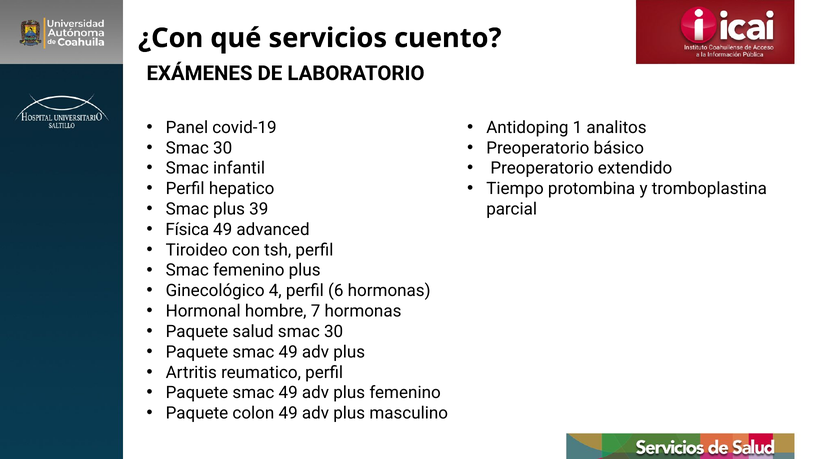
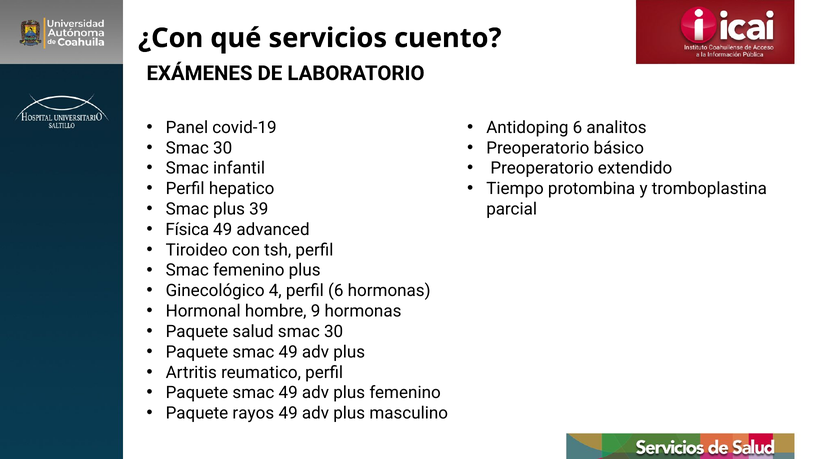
Antidoping 1: 1 -> 6 (577, 128)
7: 7 -> 9 (316, 311)
colon: colon -> rayos (253, 413)
